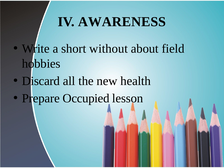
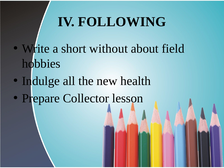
AWARENESS: AWARENESS -> FOLLOWING (122, 22)
Discard: Discard -> Indulge (41, 81)
Occupied: Occupied -> Collector (86, 98)
